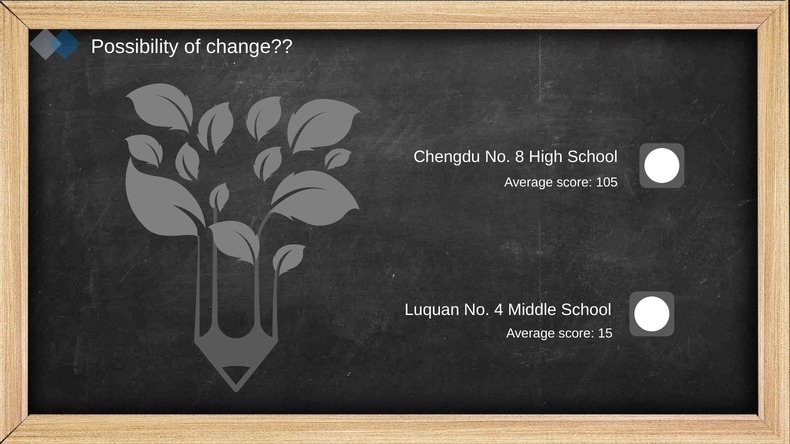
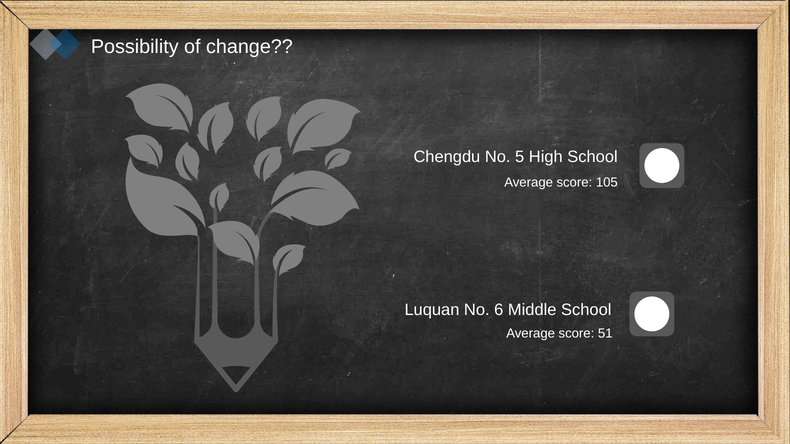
8: 8 -> 5 (520, 157)
4: 4 -> 6 (499, 310)
15: 15 -> 51 (605, 333)
